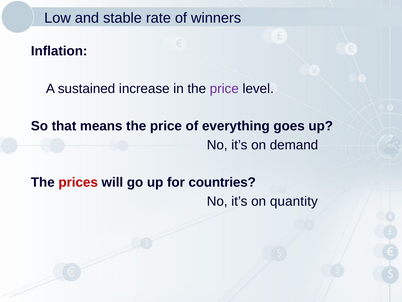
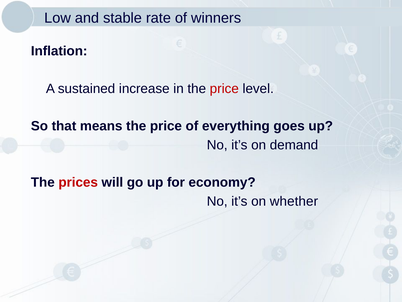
price colour: purple -> red (224, 88)
countries: countries -> economy (222, 182)
quantity: quantity -> whether (294, 201)
